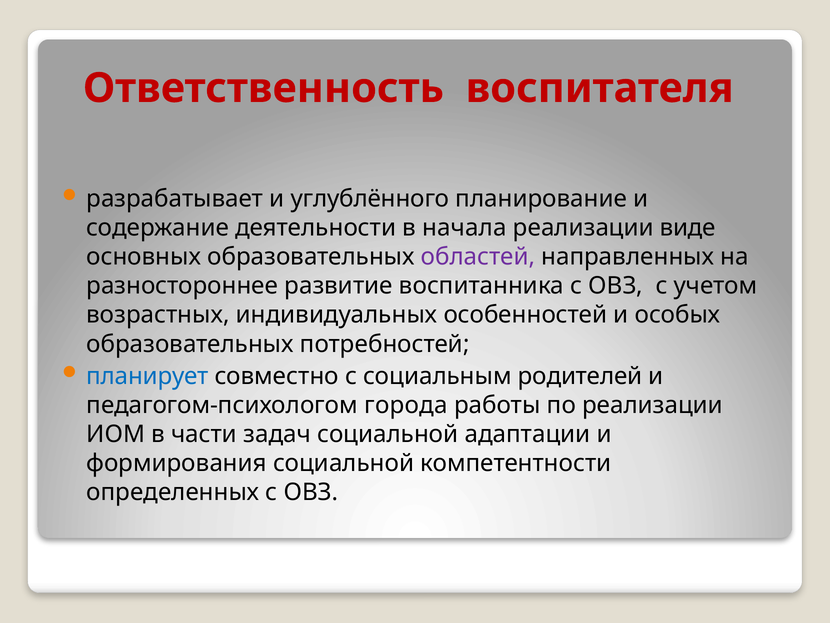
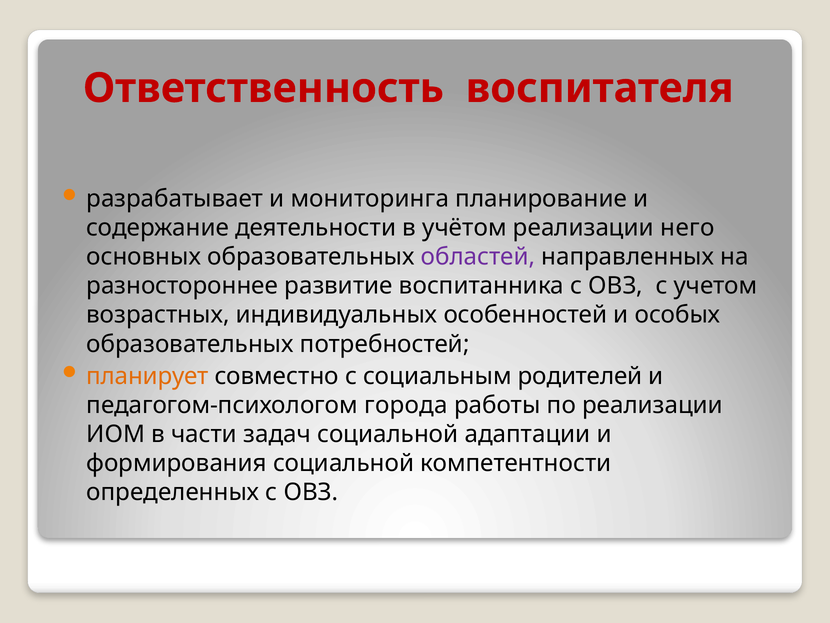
углублённого: углублённого -> мониторинга (370, 199)
начала: начала -> учётом (464, 228)
виде: виде -> него (687, 228)
планирует colour: blue -> orange (147, 376)
